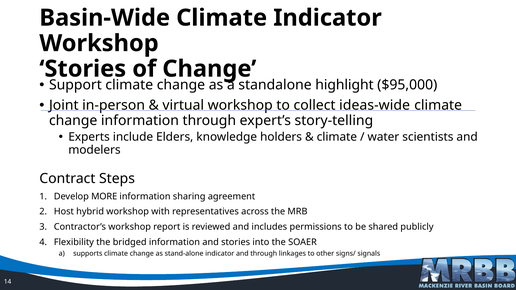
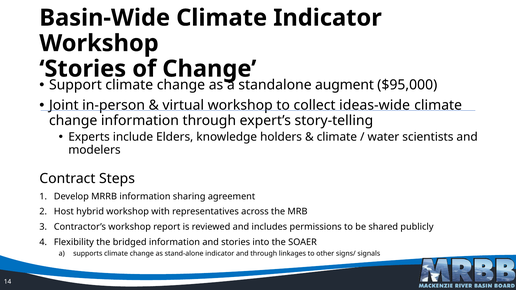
highlight: highlight -> augment (345, 85)
MORE: MORE -> MRRB (104, 197)
